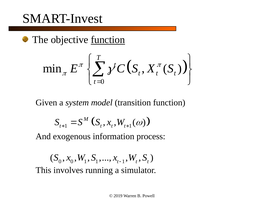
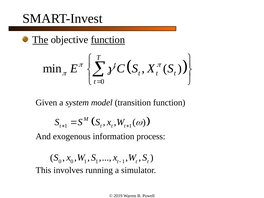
The underline: none -> present (40, 40)
